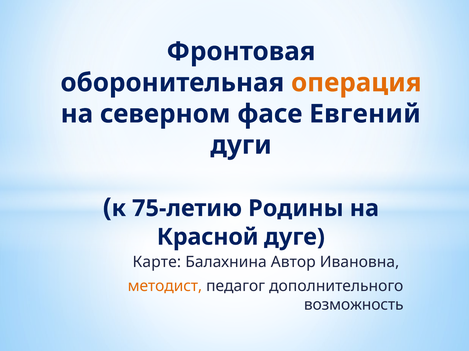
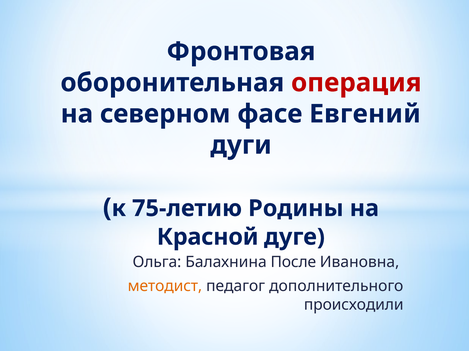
операция colour: orange -> red (356, 83)
Карте: Карте -> Ольга (157, 263)
Автор: Автор -> После (293, 263)
возможность: возможность -> происходили (354, 305)
